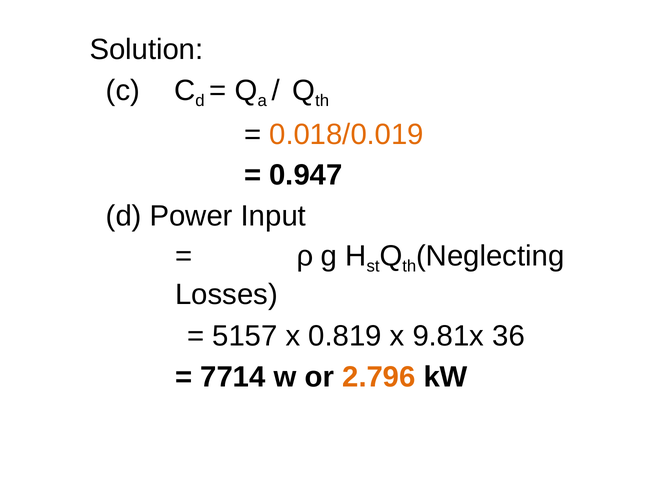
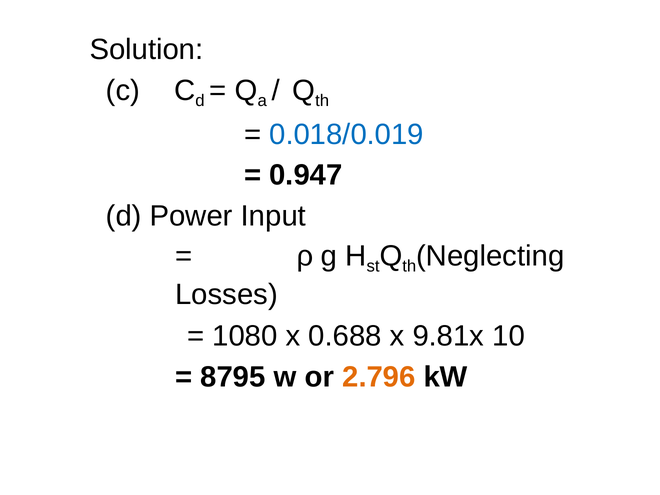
0.018/0.019 colour: orange -> blue (347, 135)
5157: 5157 -> 1080 (245, 336)
0.819: 0.819 -> 0.688 (345, 336)
36: 36 -> 10 (509, 336)
7714: 7714 -> 8795 (233, 377)
